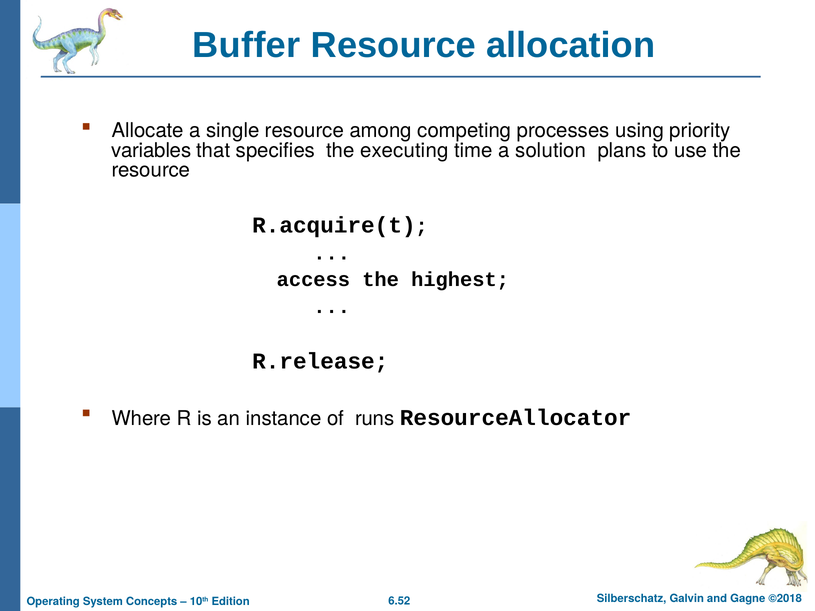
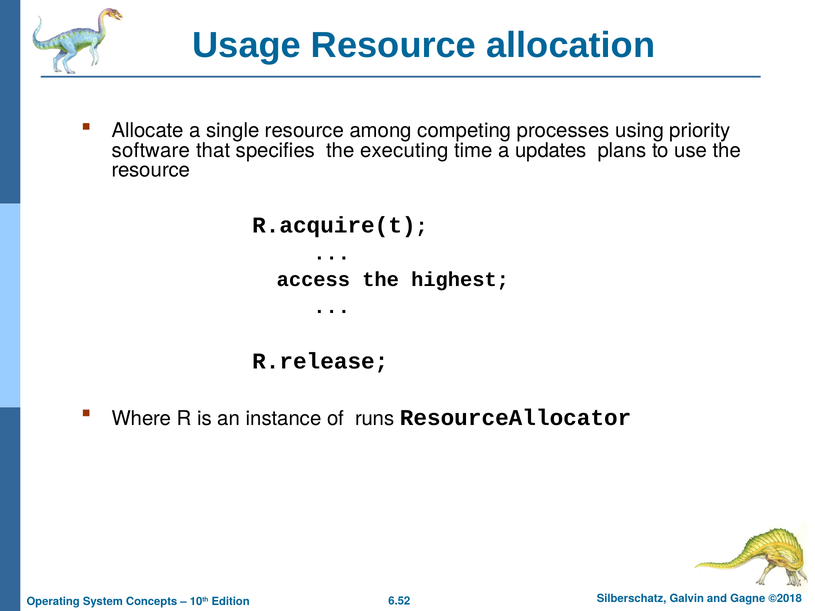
Buffer: Buffer -> Usage (247, 46)
variables: variables -> software (151, 150)
solution: solution -> updates (551, 150)
